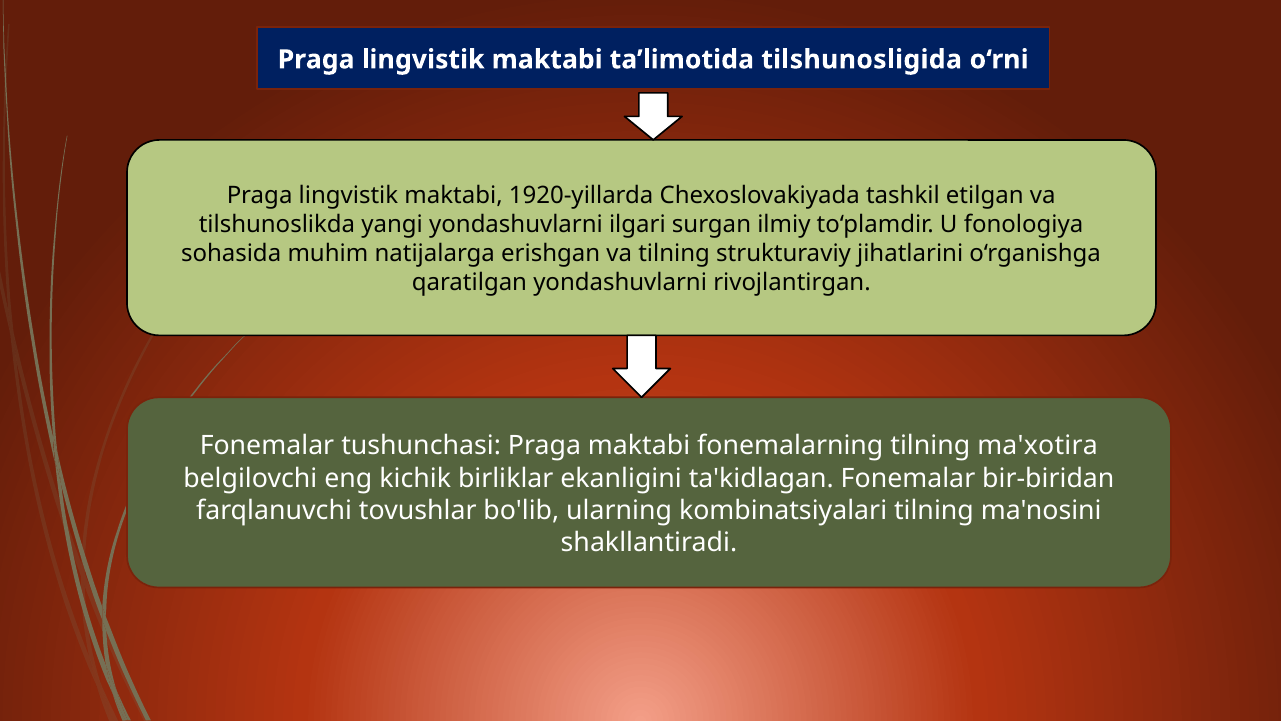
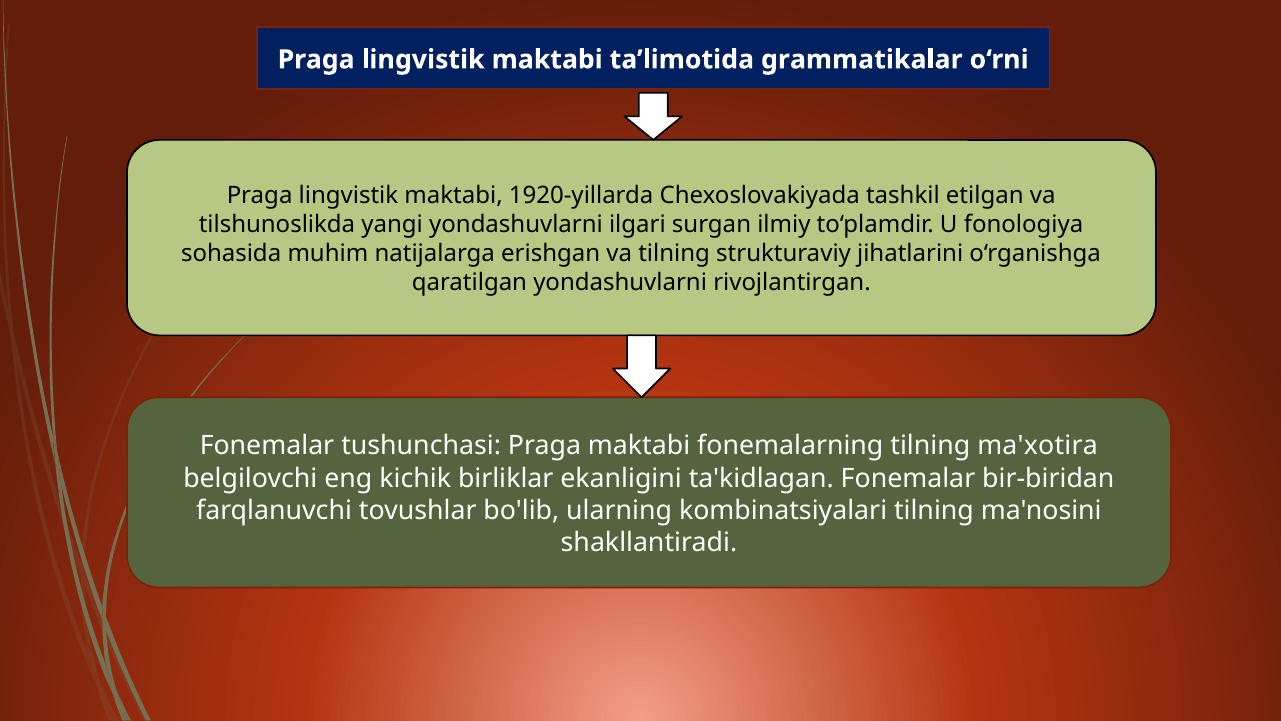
tilshunosligida: tilshunosligida -> grammatikalar (862, 60)
